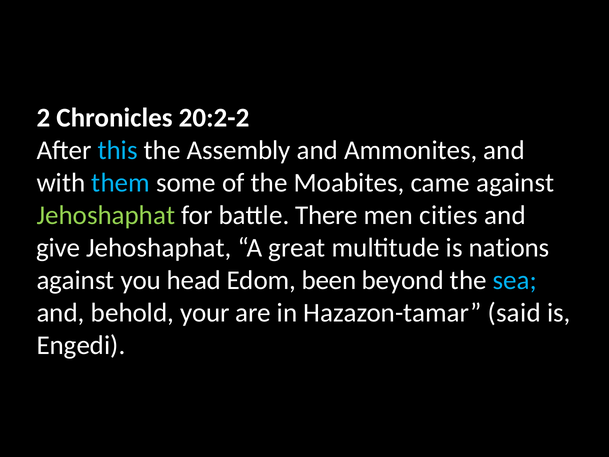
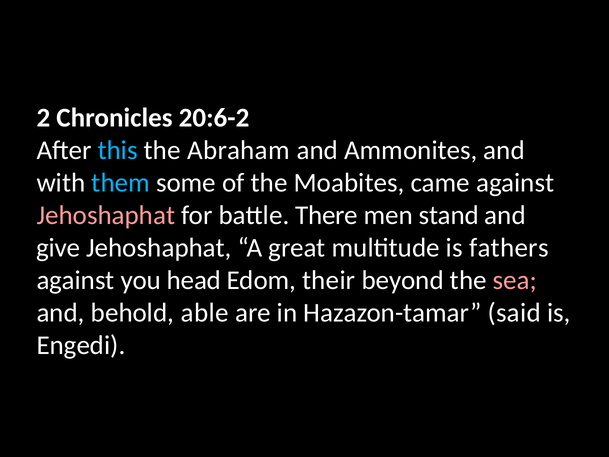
20:2-2: 20:2-2 -> 20:6-2 (214, 118)
Assembly: Assembly -> Abraham (238, 150)
Jehoshaphat colour: light green -> pink (106, 215)
cities: cities -> stand (449, 215)
nations: nations -> fathers (509, 248)
been: been -> their (329, 280)
sea colour: light blue -> pink (515, 280)
your: your -> able (205, 313)
